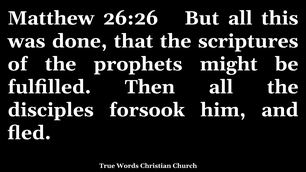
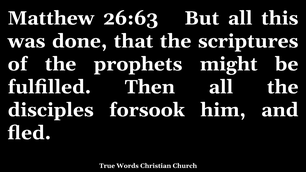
26:26: 26:26 -> 26:63 (131, 18)
